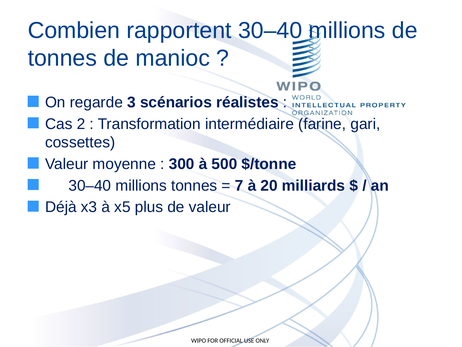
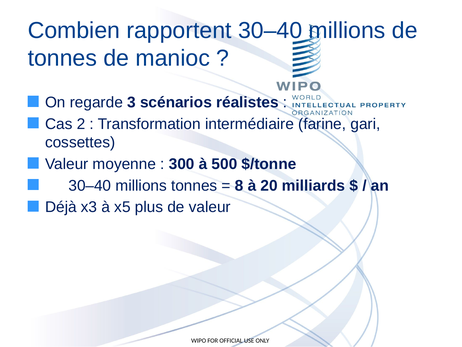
7: 7 -> 8 (239, 185)
